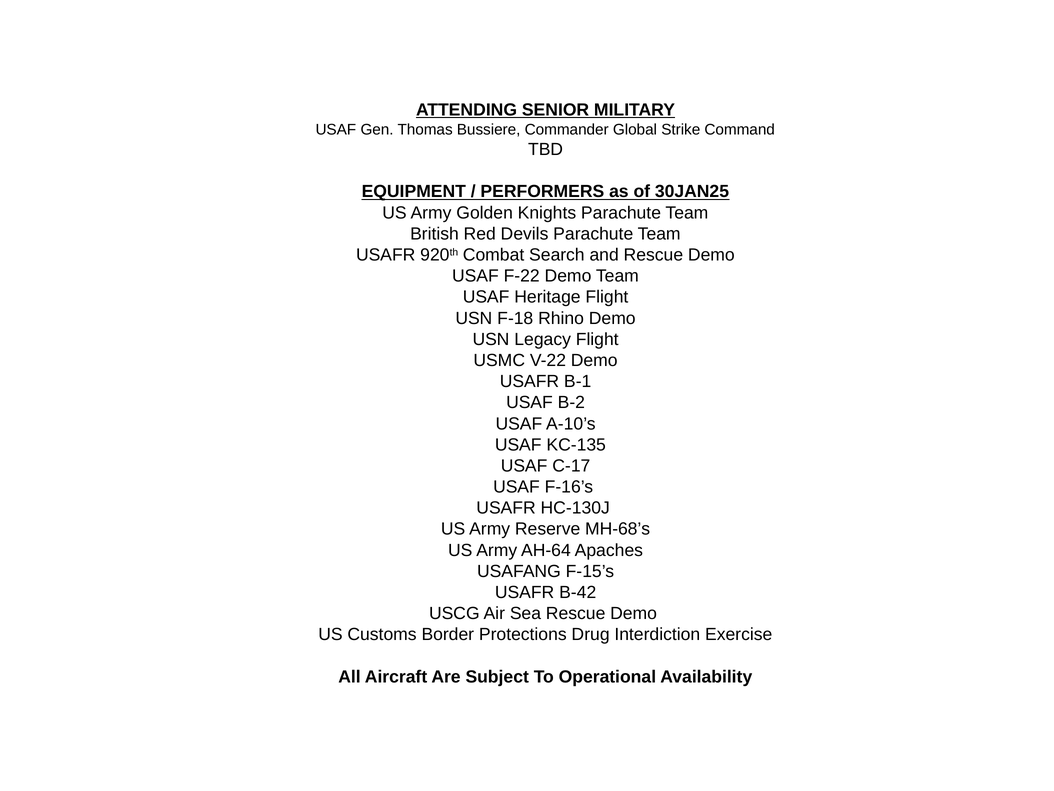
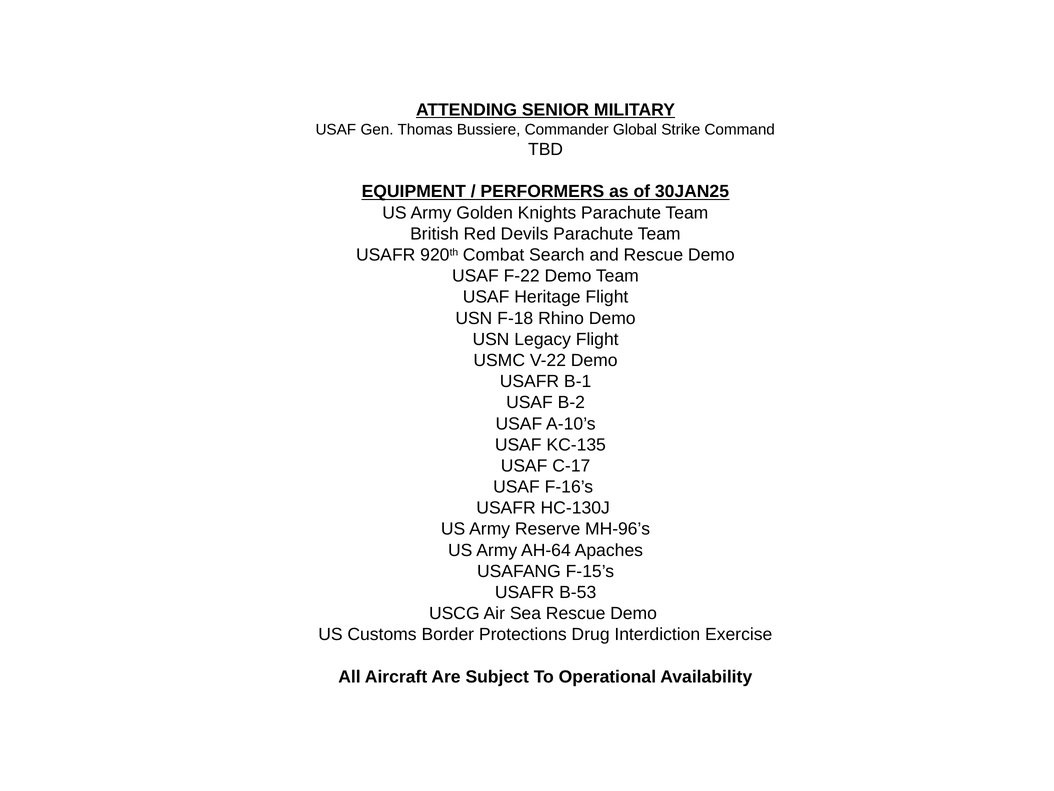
MH-68’s: MH-68’s -> MH-96’s (618, 529)
B-42: B-42 -> B-53 (578, 592)
